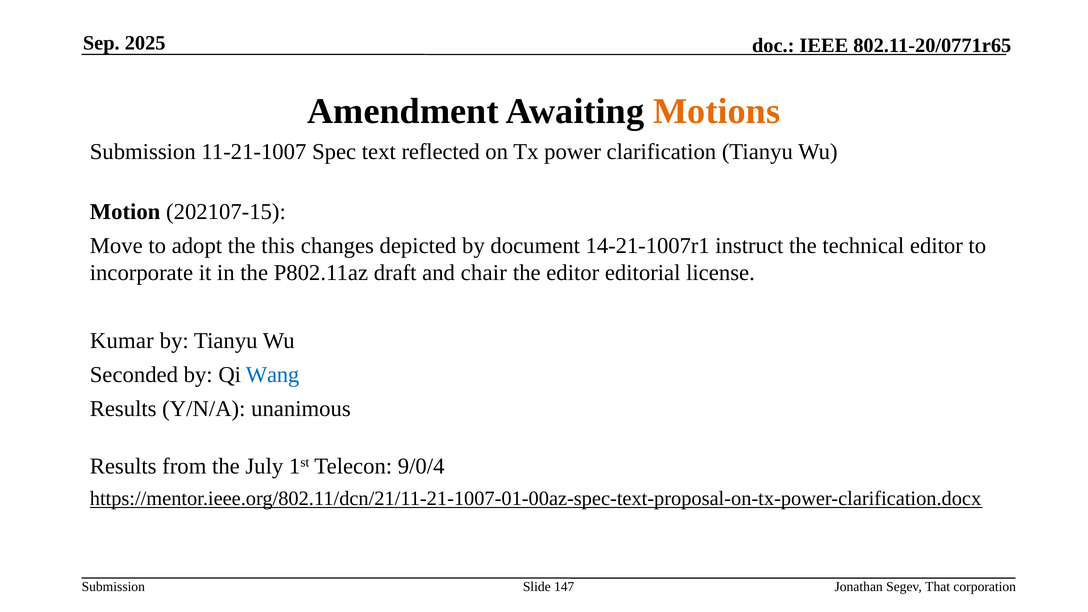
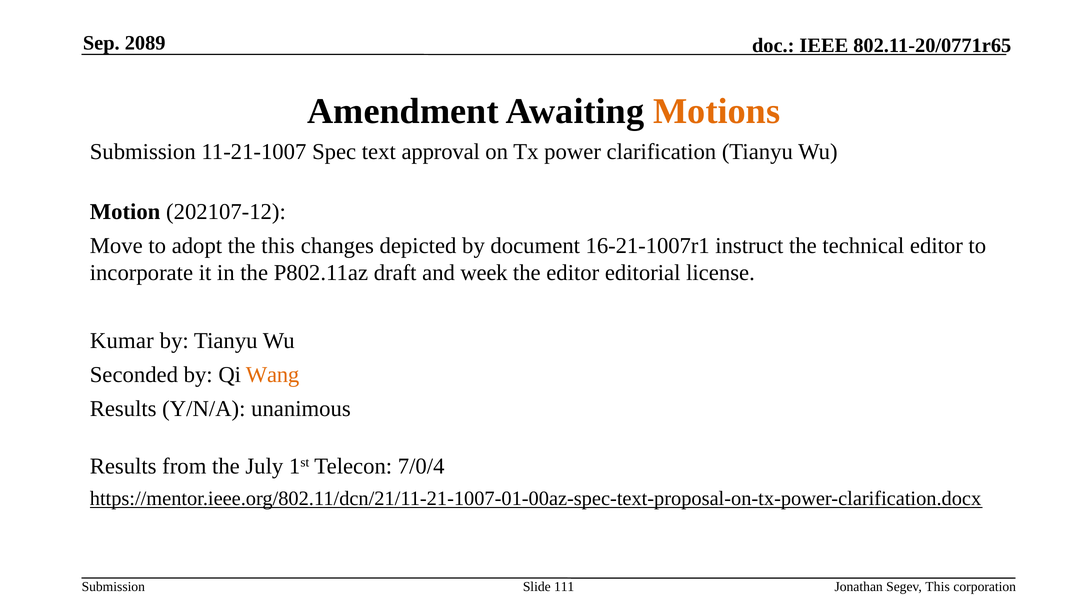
2025: 2025 -> 2089 (145, 43)
reflected: reflected -> approval (441, 152)
202107-15: 202107-15 -> 202107-12 (226, 212)
14-21-1007r1: 14-21-1007r1 -> 16-21-1007r1 (648, 246)
chair: chair -> week (484, 273)
Wang colour: blue -> orange (273, 375)
9/0/4: 9/0/4 -> 7/0/4 (421, 466)
147: 147 -> 111 (564, 587)
Segev That: That -> This (938, 587)
